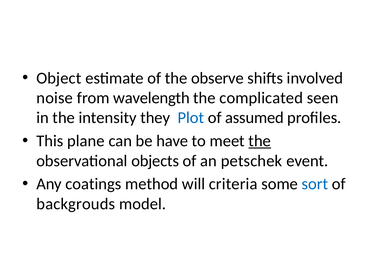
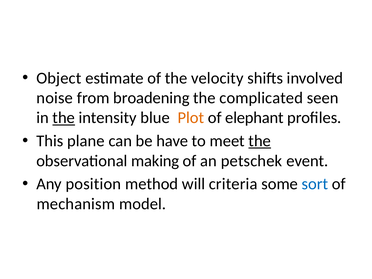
observe: observe -> velocity (217, 78)
wavelength: wavelength -> broadening (151, 98)
the underline: none -> present (64, 118)
they: they -> blue (155, 118)
Plot colour: blue -> orange (191, 118)
assumed: assumed -> elephant (254, 118)
objects: objects -> making (155, 161)
coatings: coatings -> position (93, 184)
backgrouds: backgrouds -> mechanism (76, 204)
